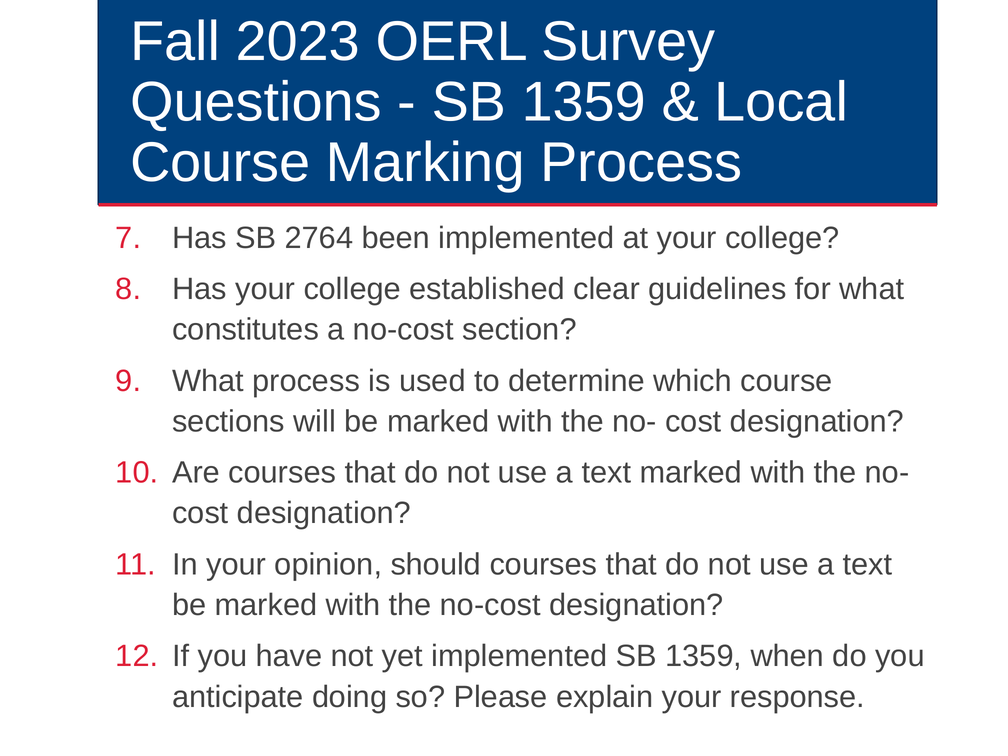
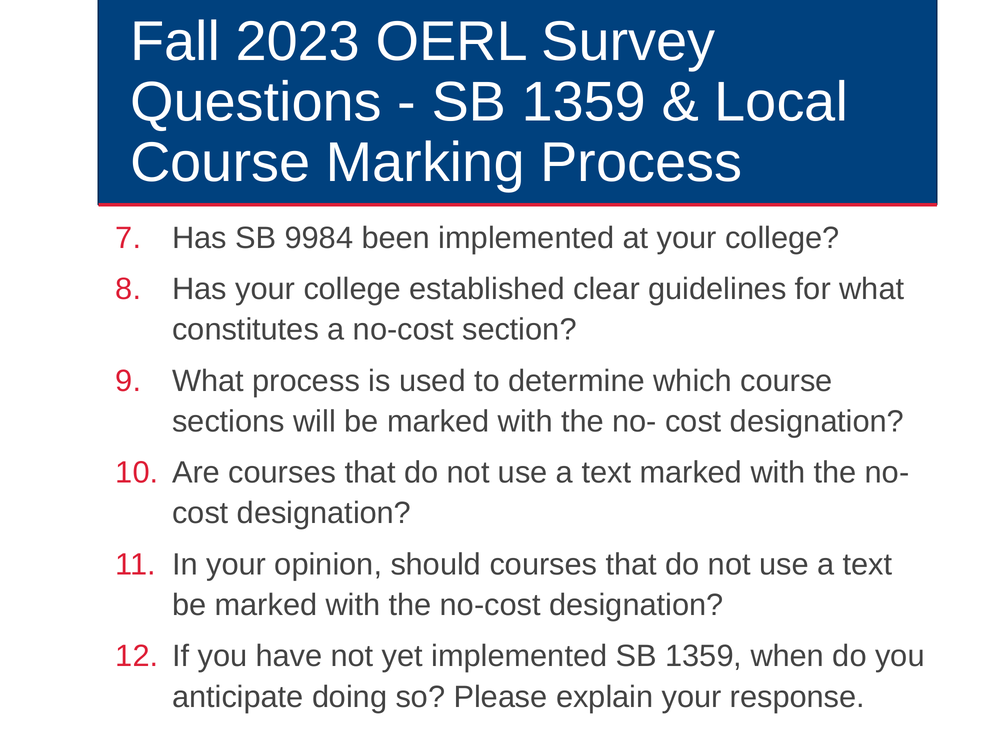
2764: 2764 -> 9984 (319, 238)
